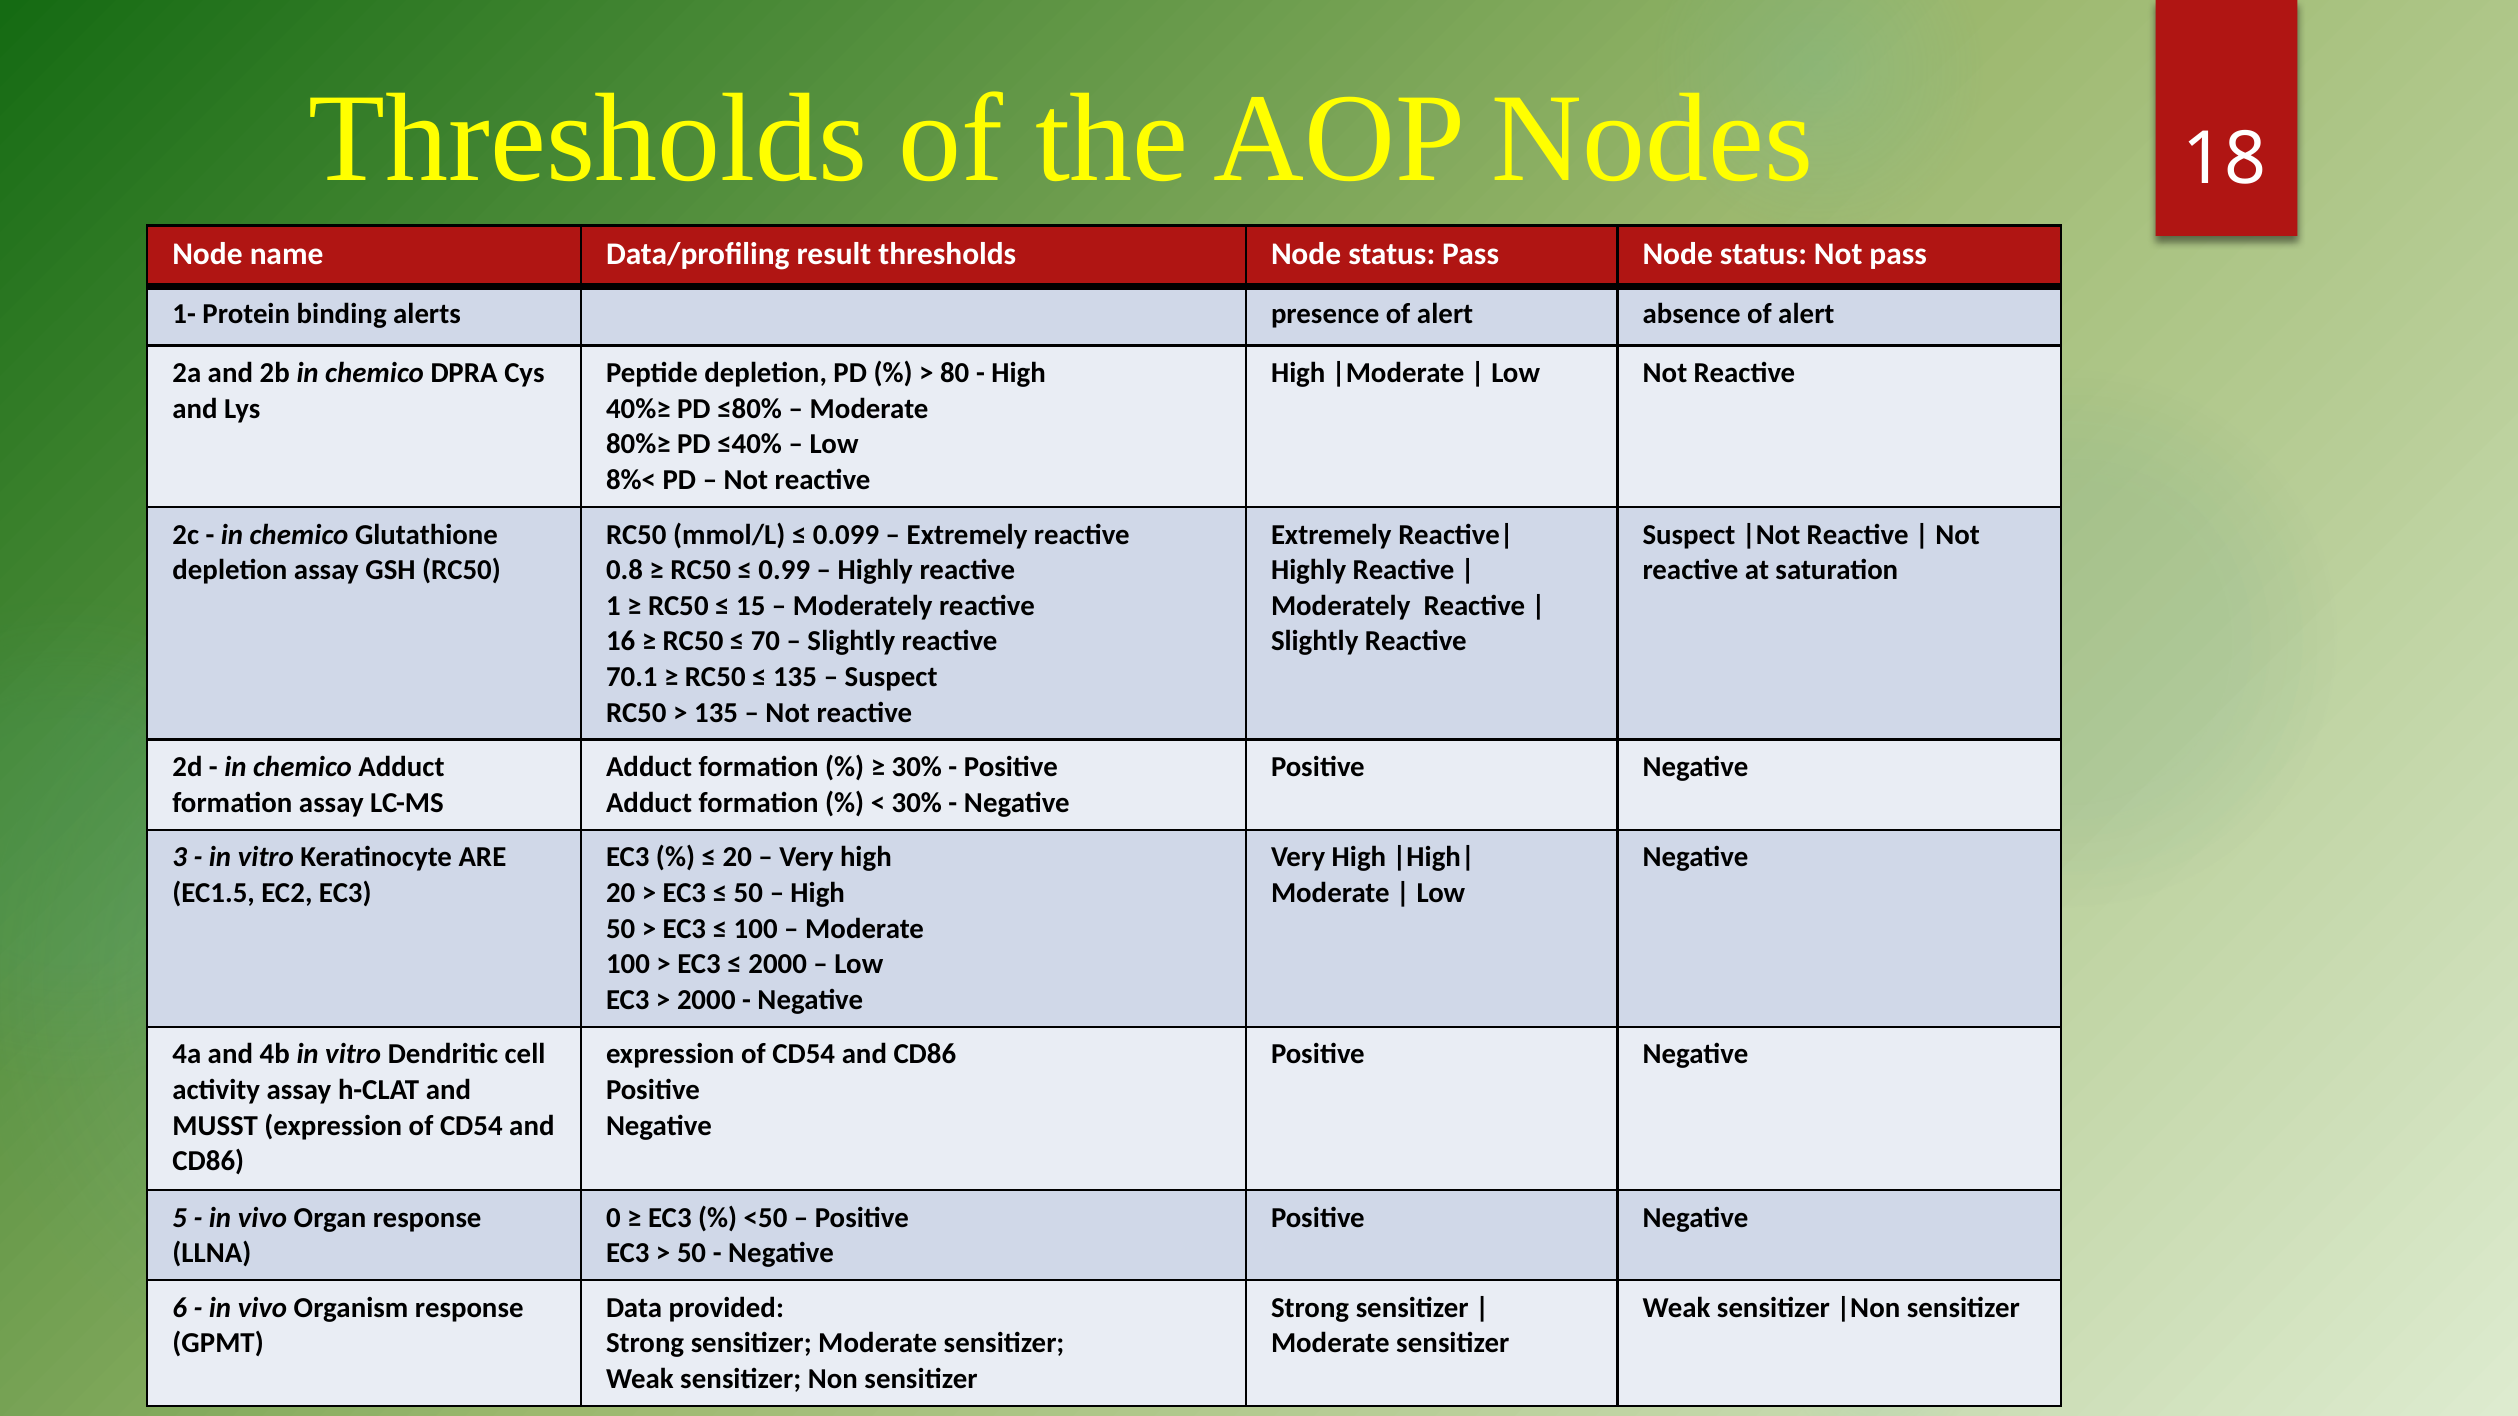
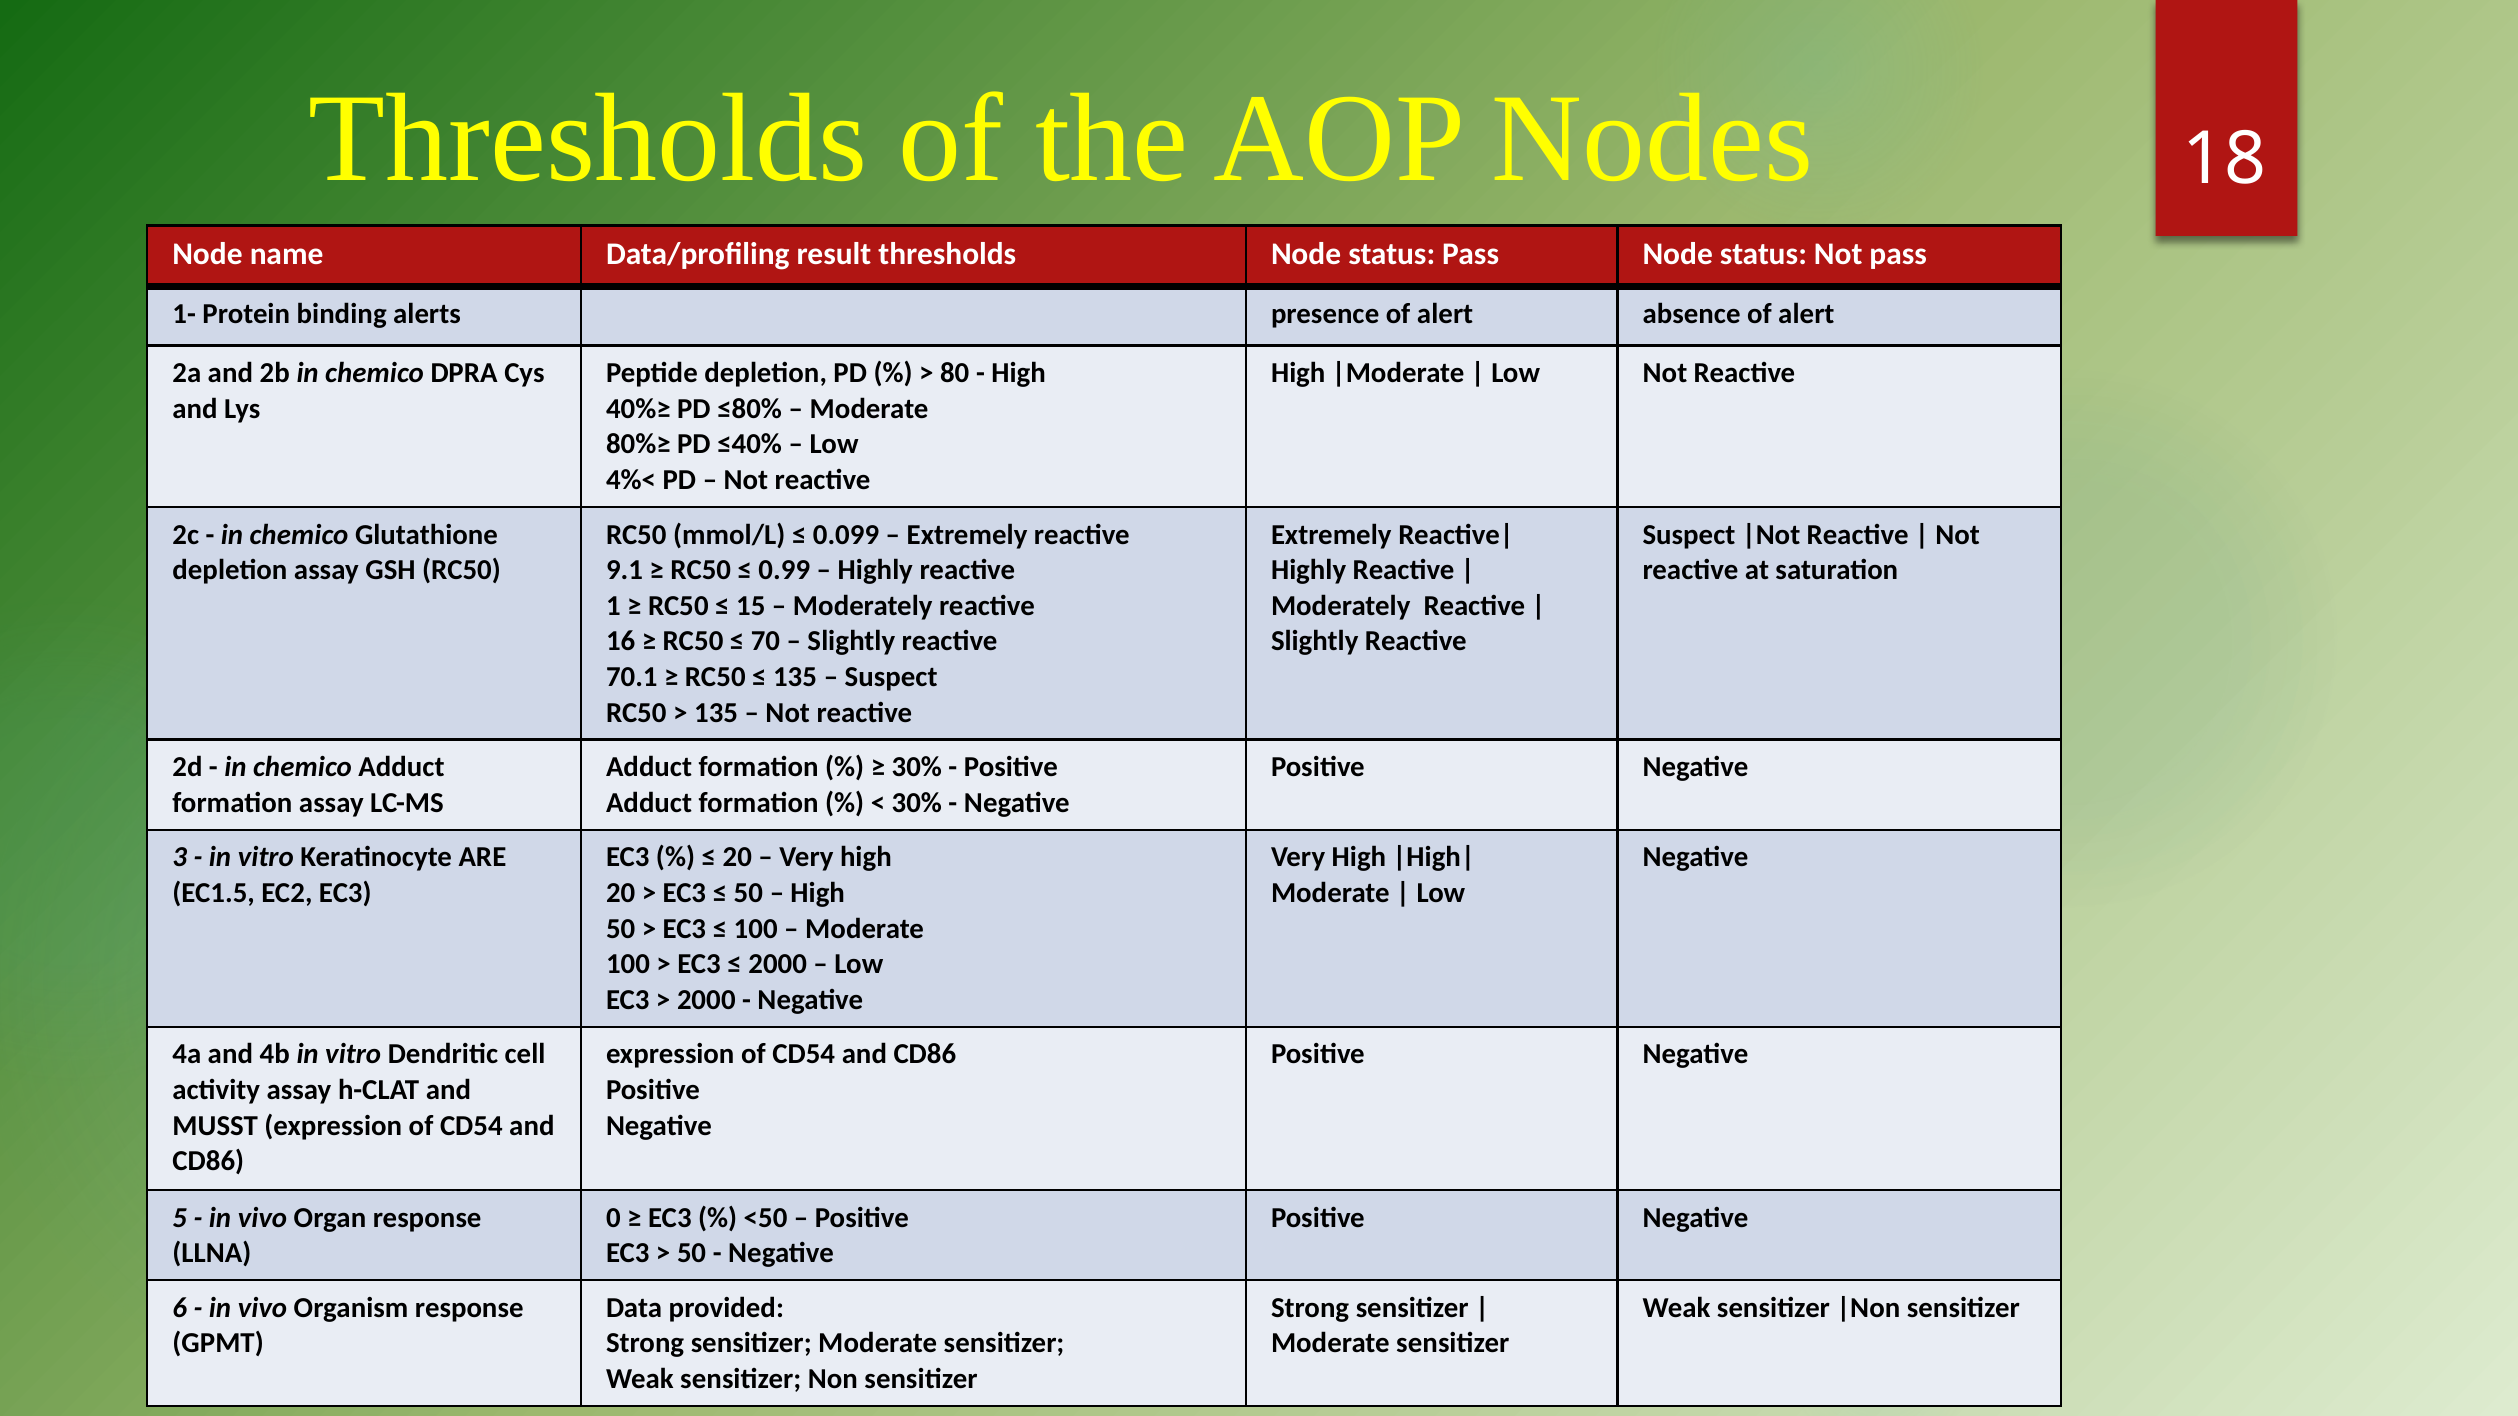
8%<: 8%< -> 4%< (631, 480)
0.8: 0.8 -> 9.1 (624, 570)
